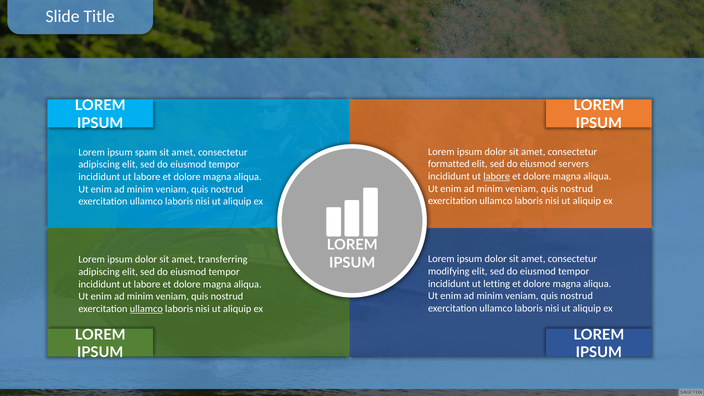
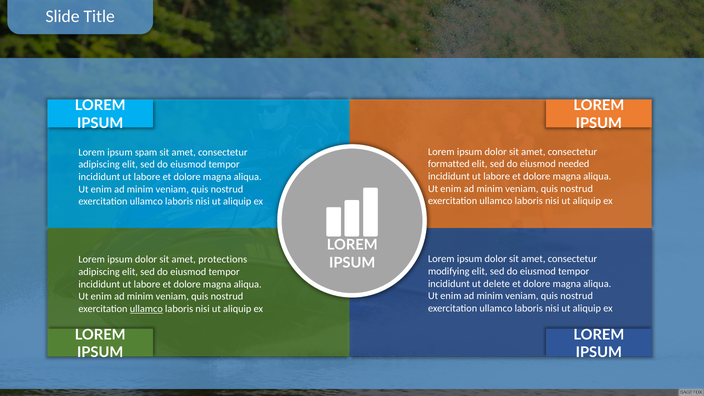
servers: servers -> needed (574, 164)
labore underline: present -> none (497, 176)
transferring: transferring -> protections (223, 260)
letting: letting -> delete (497, 284)
